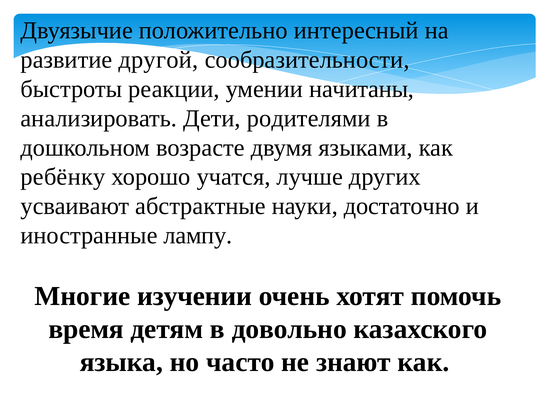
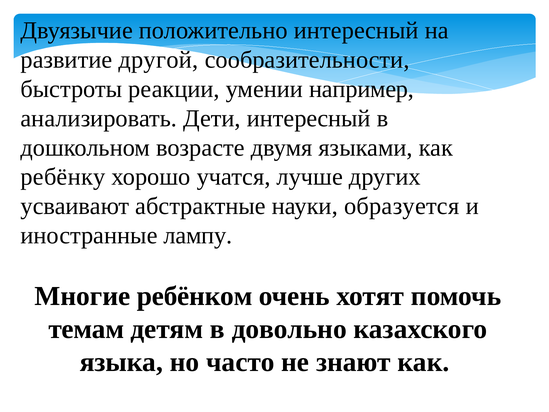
начитаны: начитаны -> например (362, 89)
Дети родителями: родителями -> интересный (309, 118)
достаточно: достаточно -> образуется (402, 206)
изучении: изучении -> ребёнком (195, 296)
время: время -> темам (86, 329)
